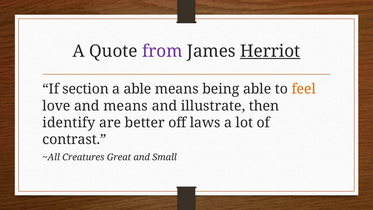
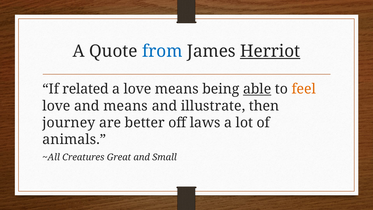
from colour: purple -> blue (162, 51)
section: section -> related (86, 89)
a able: able -> love (137, 89)
able underline: none -> present (257, 89)
identify: identify -> journey (69, 123)
contrast: contrast -> animals (74, 139)
